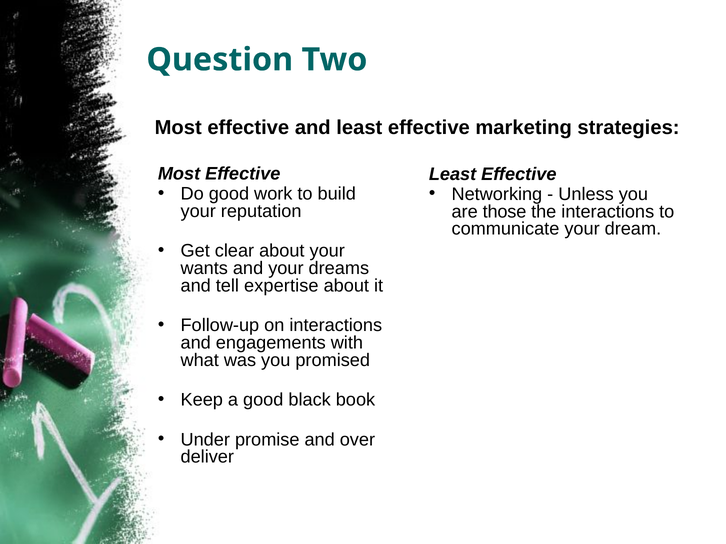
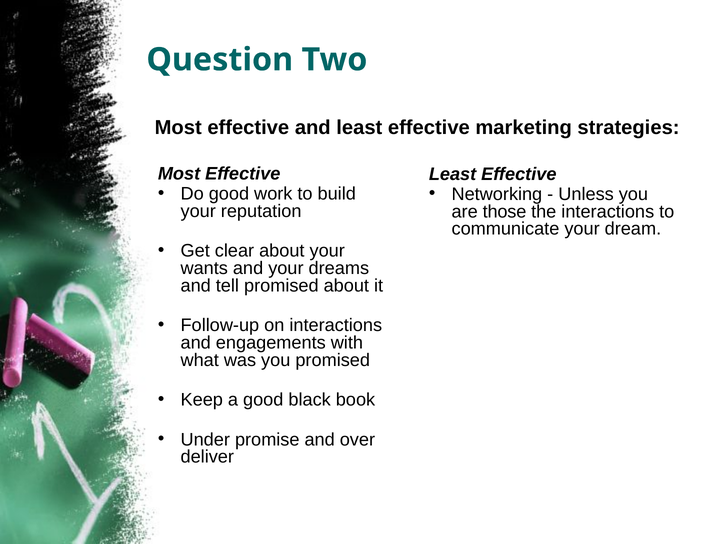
tell expertise: expertise -> promised (281, 286)
